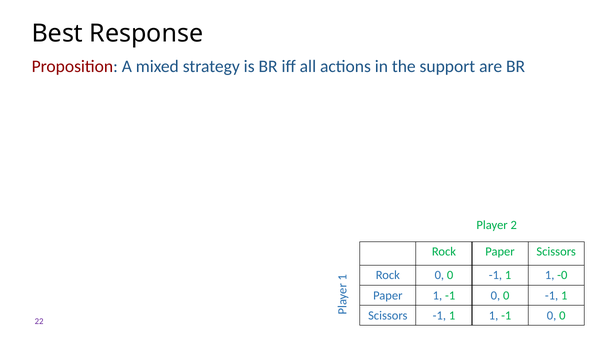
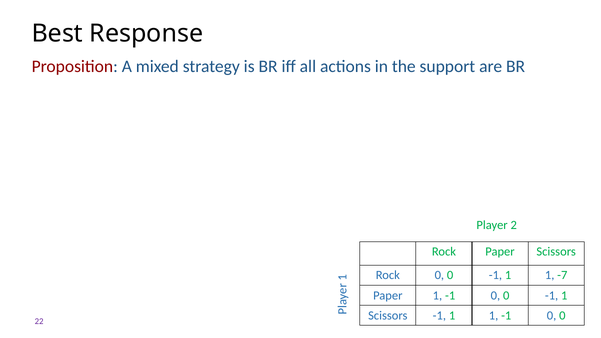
-0: -0 -> -7 (562, 275)
